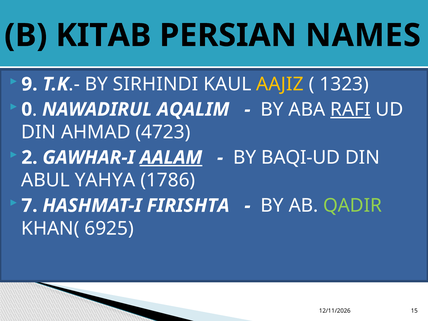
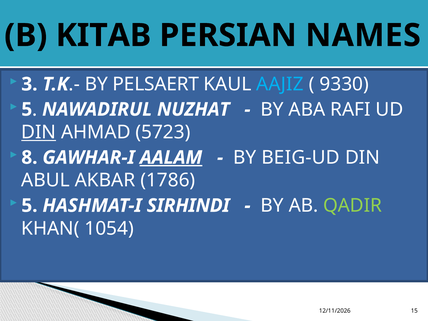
9: 9 -> 3 (29, 84)
SIRHINDI: SIRHINDI -> PELSAERT (156, 84)
AAJIZ colour: yellow -> light blue (280, 84)
1323: 1323 -> 9330 (344, 84)
0: 0 -> 5 (27, 109)
AQALIM: AQALIM -> NUZHAT (193, 109)
RAFI underline: present -> none (350, 109)
DIN underline: none -> present (39, 132)
4723: 4723 -> 5723 (163, 132)
2: 2 -> 8 (29, 158)
BAQI-UD: BAQI-UD -> BEIG-UD (301, 158)
YAHYA: YAHYA -> AKBAR (105, 180)
7: 7 -> 5 (29, 206)
FIRISHTA: FIRISHTA -> SIRHINDI (188, 206)
6925: 6925 -> 1054 (109, 228)
